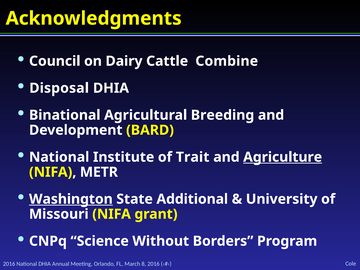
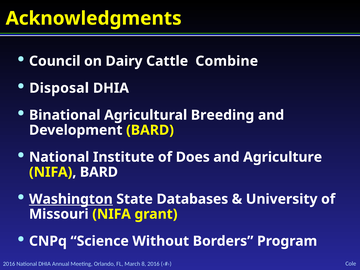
Trait: Trait -> Does (193, 157)
Agriculture underline: present -> none (283, 157)
NIFA METR: METR -> BARD (99, 172)
Additional: Additional -> Databases (192, 199)
